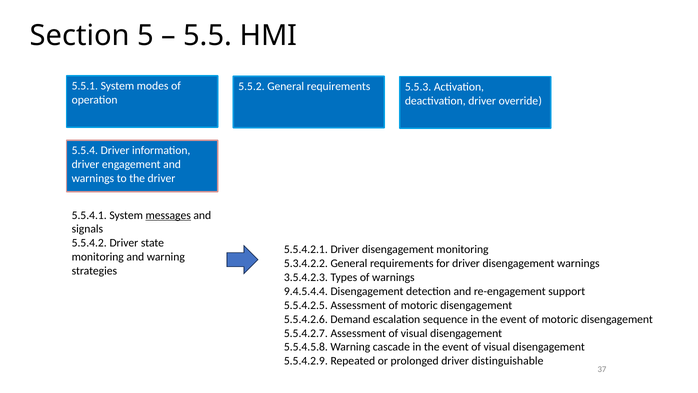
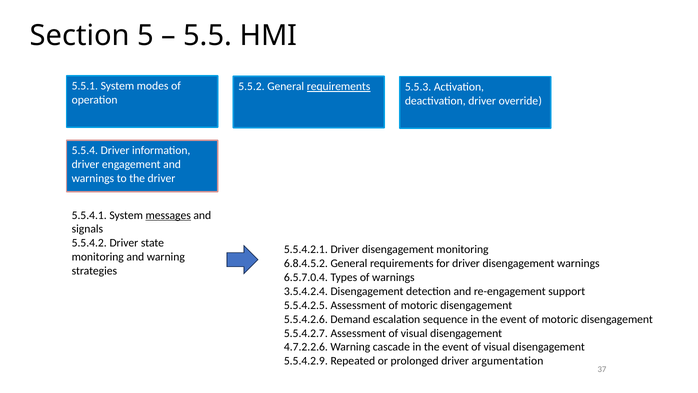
requirements underline: none -> present (339, 86)
5.3.4.2.2: 5.3.4.2.2 -> 6.8.4.5.2 (306, 263)
3.5.4.2.3: 3.5.4.2.3 -> 6.5.7.0.4 (306, 277)
9.4.5.4.4: 9.4.5.4.4 -> 3.5.4.2.4 (306, 291)
5.5.4.5.8: 5.5.4.5.8 -> 4.7.2.2.6 (306, 347)
distinguishable: distinguishable -> argumentation (507, 361)
